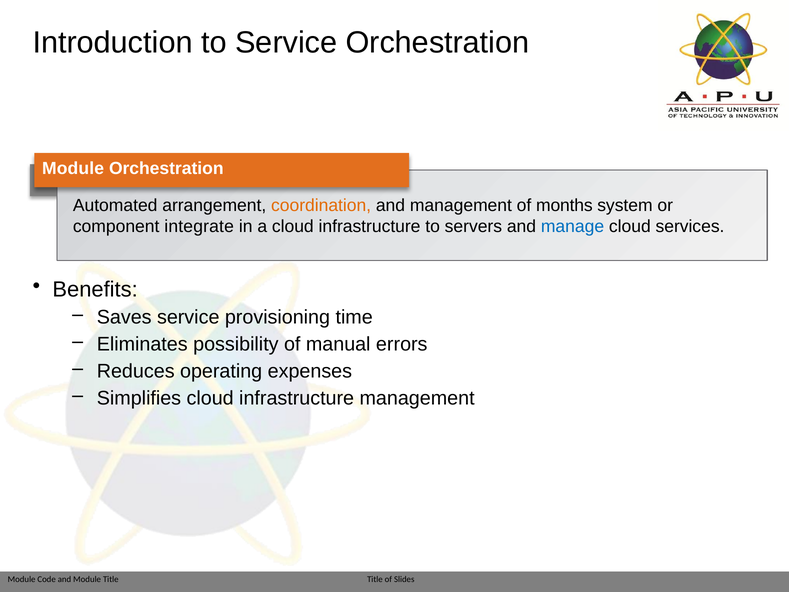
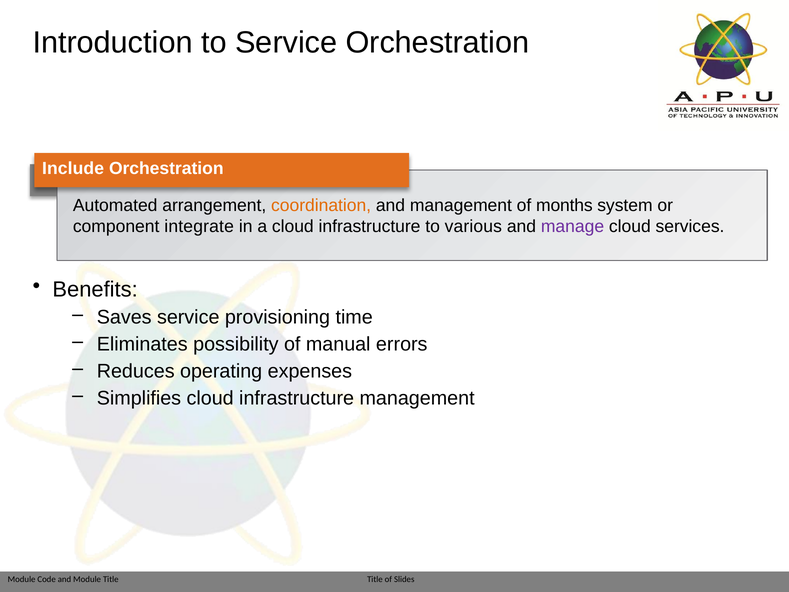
Module: Module -> Include (73, 168)
servers: servers -> various (473, 226)
manage colour: blue -> purple (573, 226)
